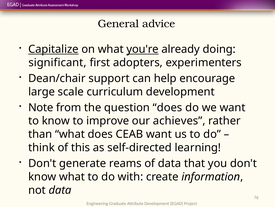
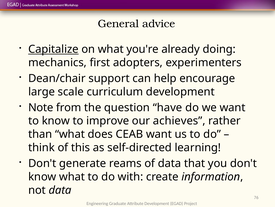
you're underline: present -> none (143, 49)
significant: significant -> mechanics (57, 62)
question does: does -> have (168, 107)
